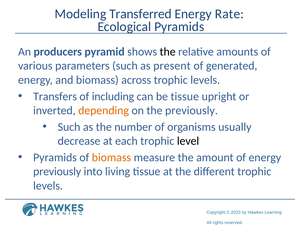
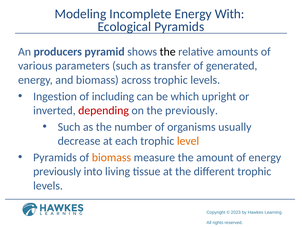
Transferred: Transferred -> Incomplete (140, 14)
Rate: Rate -> With (230, 14)
present: present -> transfer (172, 66)
Transfers: Transfers -> Ingestion (55, 96)
be tissue: tissue -> which (185, 96)
depending colour: orange -> red (104, 110)
level colour: black -> orange (188, 141)
